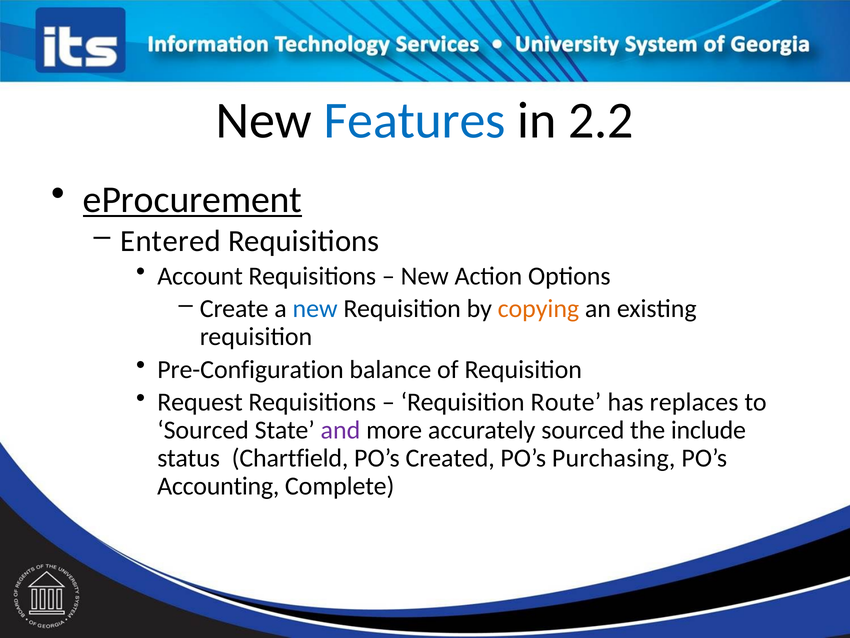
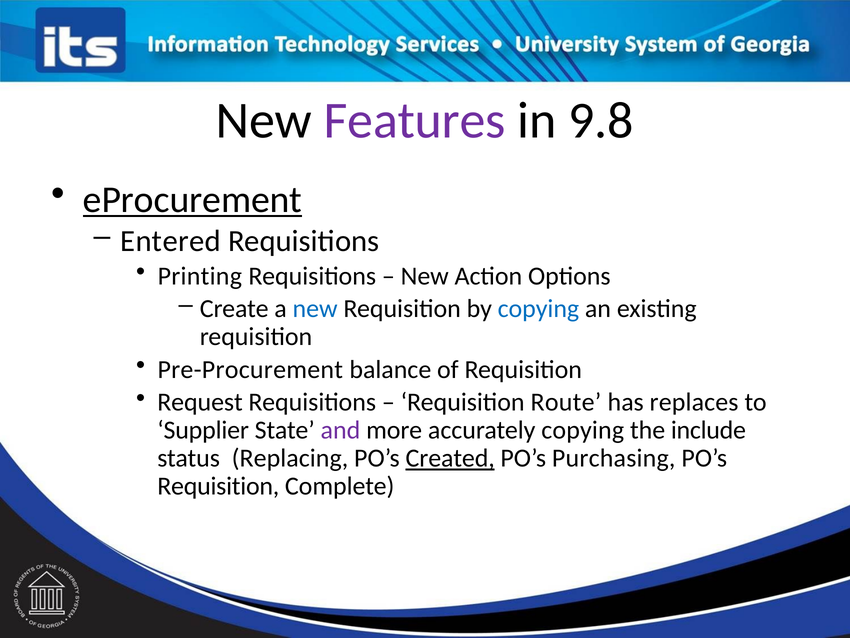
Features colour: blue -> purple (415, 121)
2.2: 2.2 -> 9.8 (601, 121)
Account: Account -> Printing (200, 276)
copying colour: orange -> blue (538, 308)
Pre-Configuration: Pre-Configuration -> Pre-Procurement (250, 369)
Sourced: Sourced -> Supplier (203, 430)
accurately sourced: sourced -> copying (583, 430)
Chartfield: Chartfield -> Replacing (290, 458)
Created underline: none -> present (450, 458)
Accounting: Accounting -> Requisition (218, 486)
